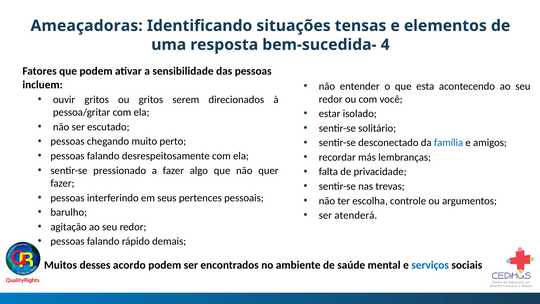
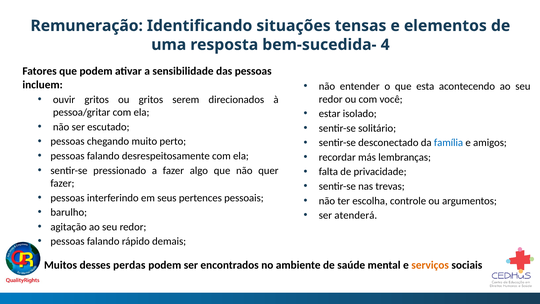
Ameaçadoras: Ameaçadoras -> Remuneração (87, 26)
acordo: acordo -> perdas (129, 265)
serviços colour: blue -> orange (430, 265)
